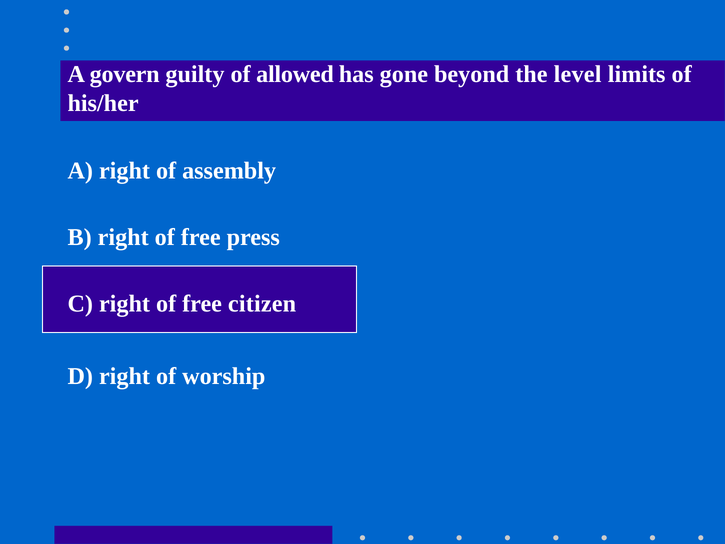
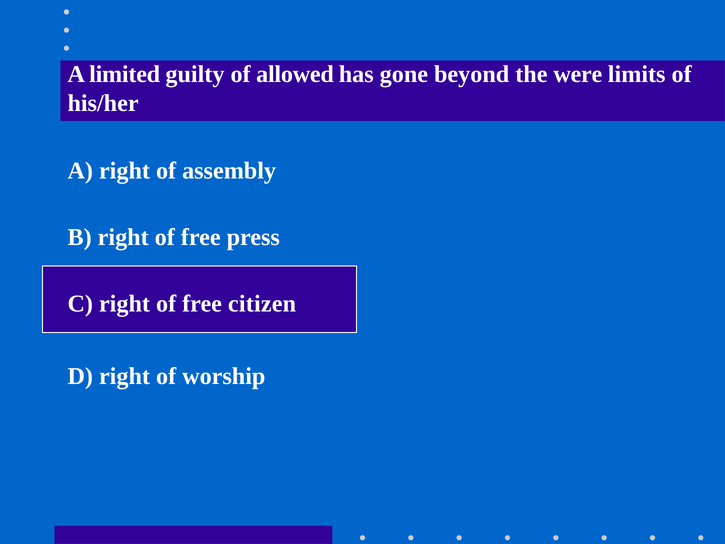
govern: govern -> limited (125, 74)
level: level -> were (578, 74)
